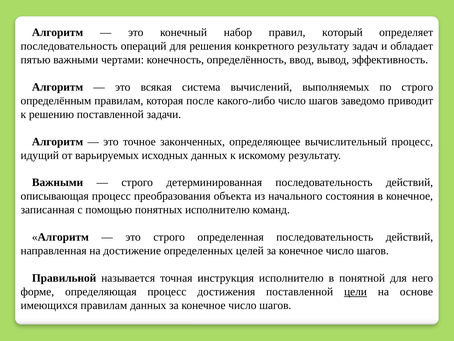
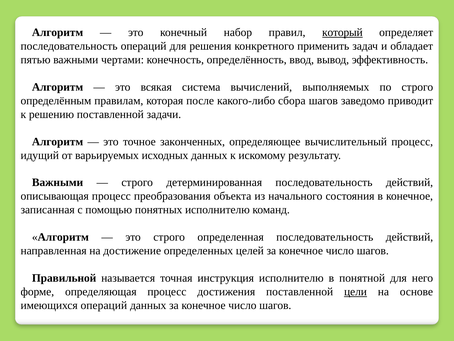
который underline: none -> present (342, 32)
конкретного результату: результату -> применить (323, 46)
какого-либо число: число -> сбора (292, 101)
имеющихся правилам: правилам -> операций (104, 305)
